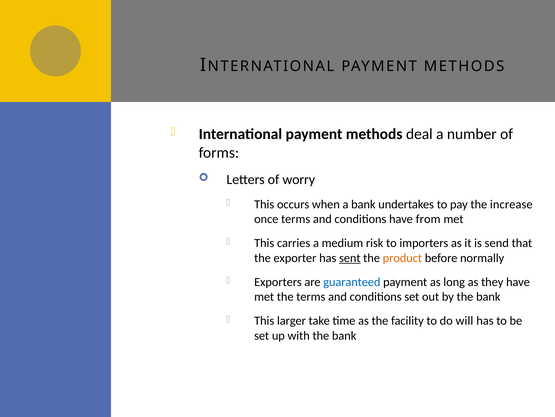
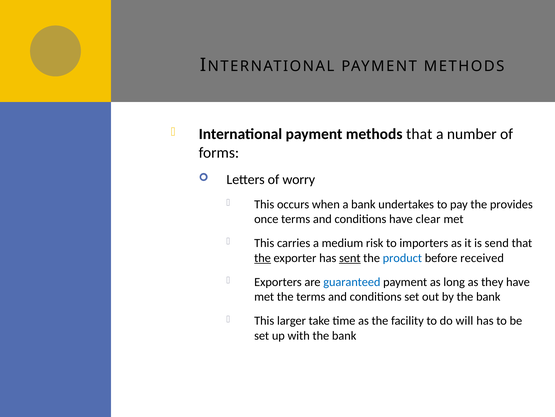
methods deal: deal -> that (419, 134)
increase: increase -> provides (511, 204)
from: from -> clear (428, 219)
the underline: none -> present (263, 257)
product colour: orange -> blue (402, 257)
normally: normally -> received (482, 257)
